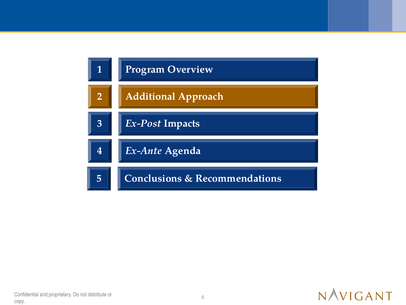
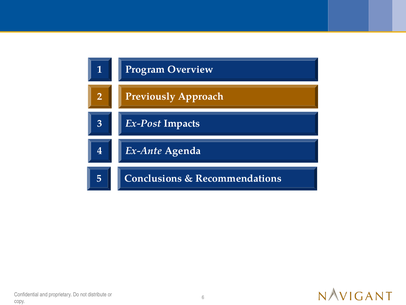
Additional: Additional -> Previously (150, 96)
